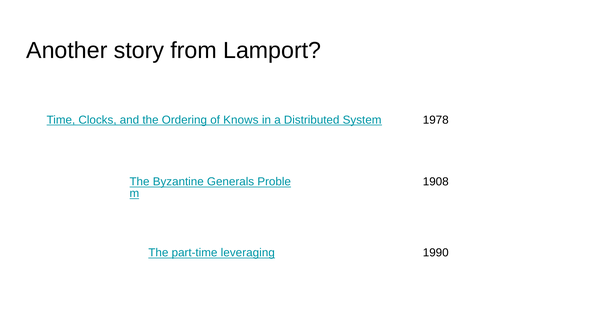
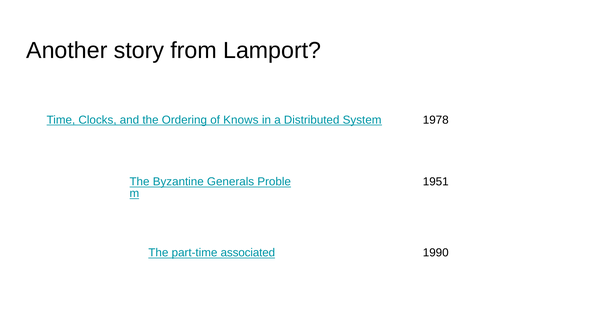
1908: 1908 -> 1951 (436, 182)
leveraging: leveraging -> associated (248, 253)
